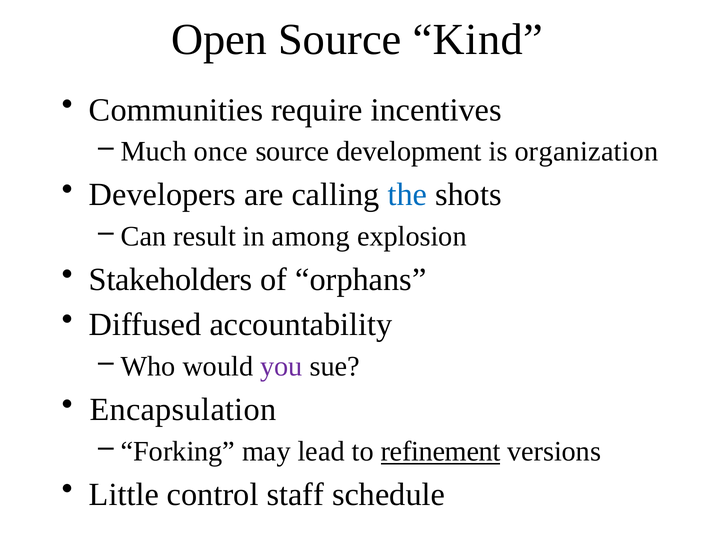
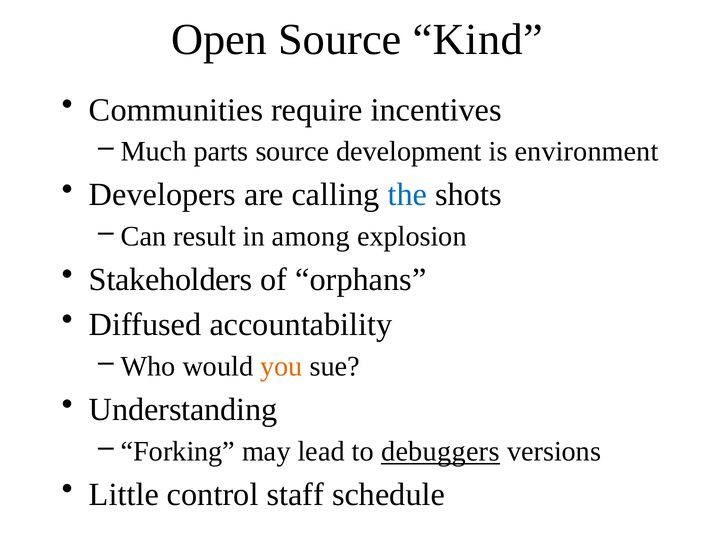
once: once -> parts (221, 152)
organization: organization -> environment (587, 152)
you colour: purple -> orange (281, 367)
Encapsulation: Encapsulation -> Understanding (183, 410)
refinement: refinement -> debuggers (440, 452)
